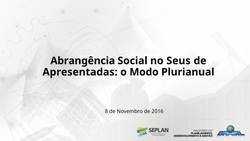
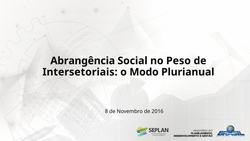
Seus: Seus -> Peso (179, 61)
Apresentadas: Apresentadas -> Intersetoriais (80, 72)
